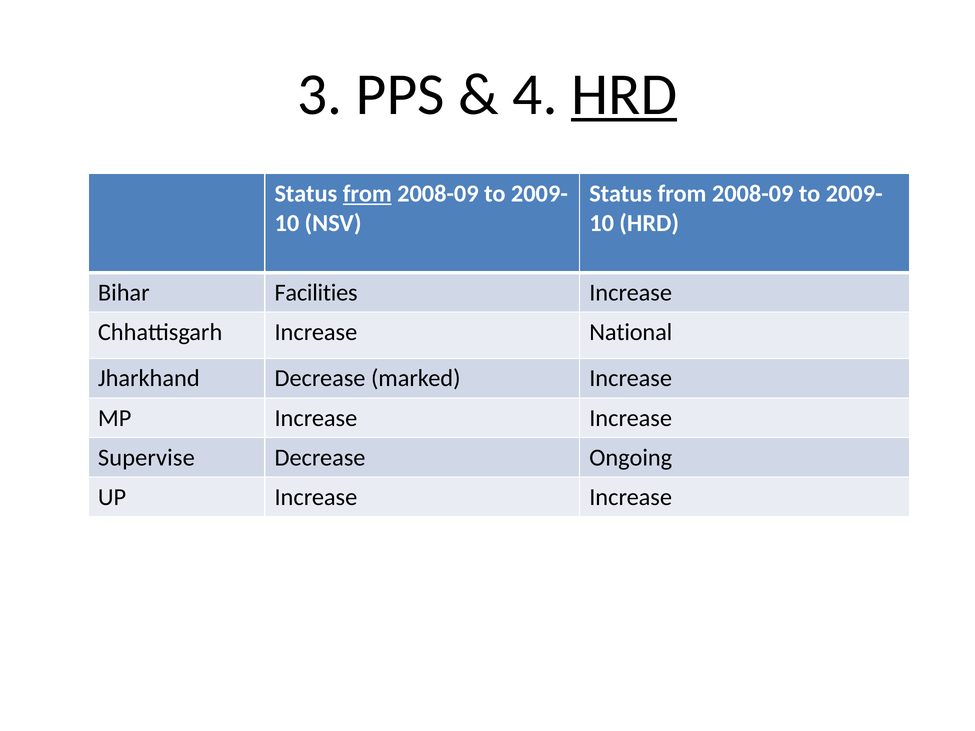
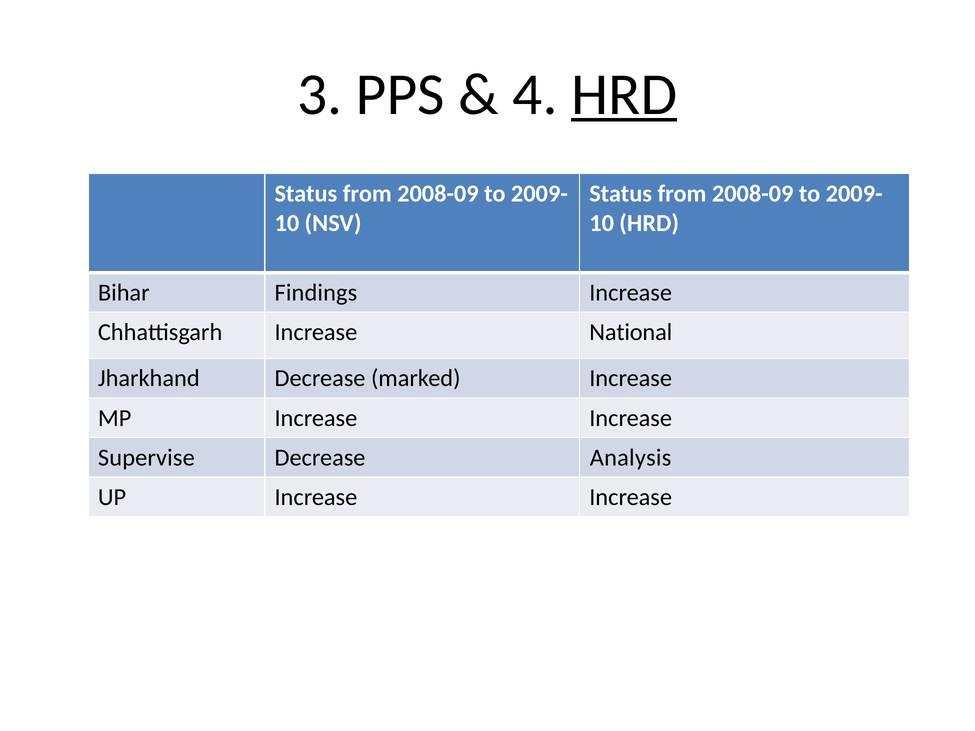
from underline: present -> none (367, 194)
Facilities: Facilities -> Findings (316, 293)
Ongoing: Ongoing -> Analysis (631, 458)
